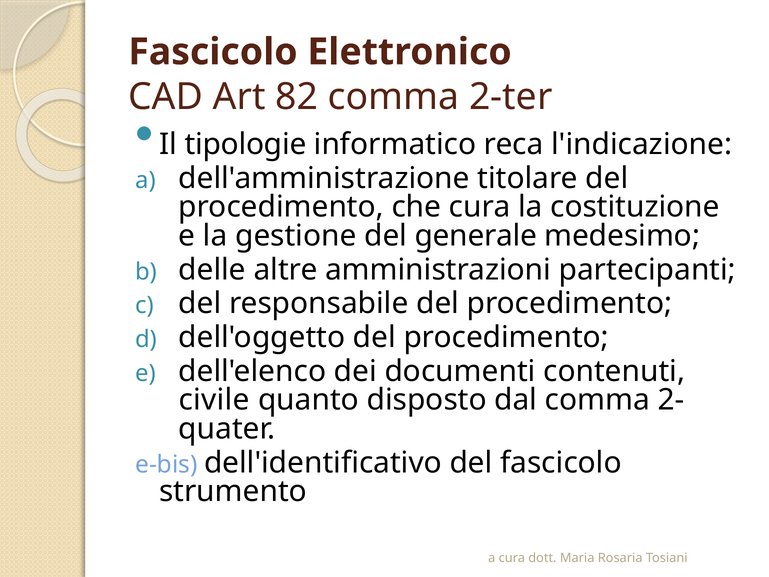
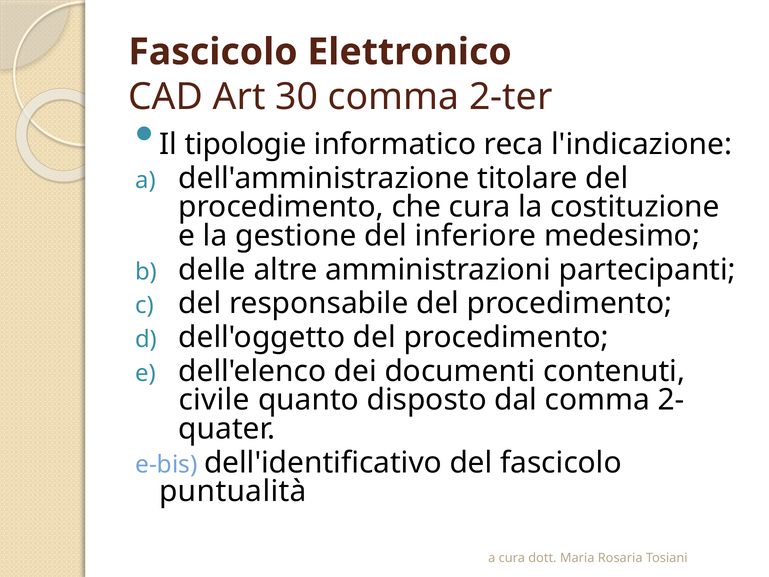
82: 82 -> 30 (297, 97)
generale: generale -> inferiore (476, 236)
strumento: strumento -> puntualità (233, 491)
